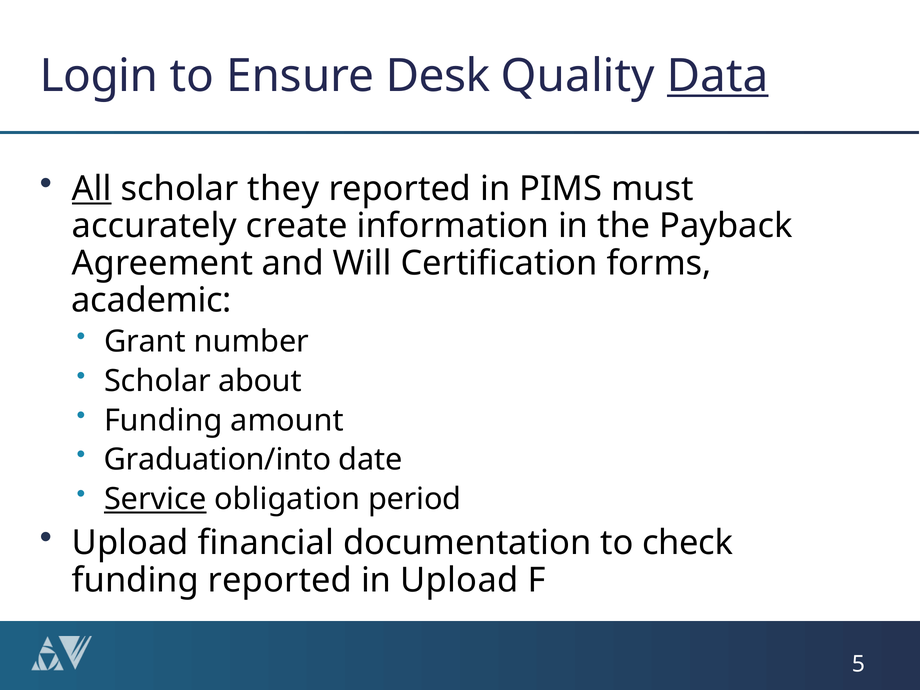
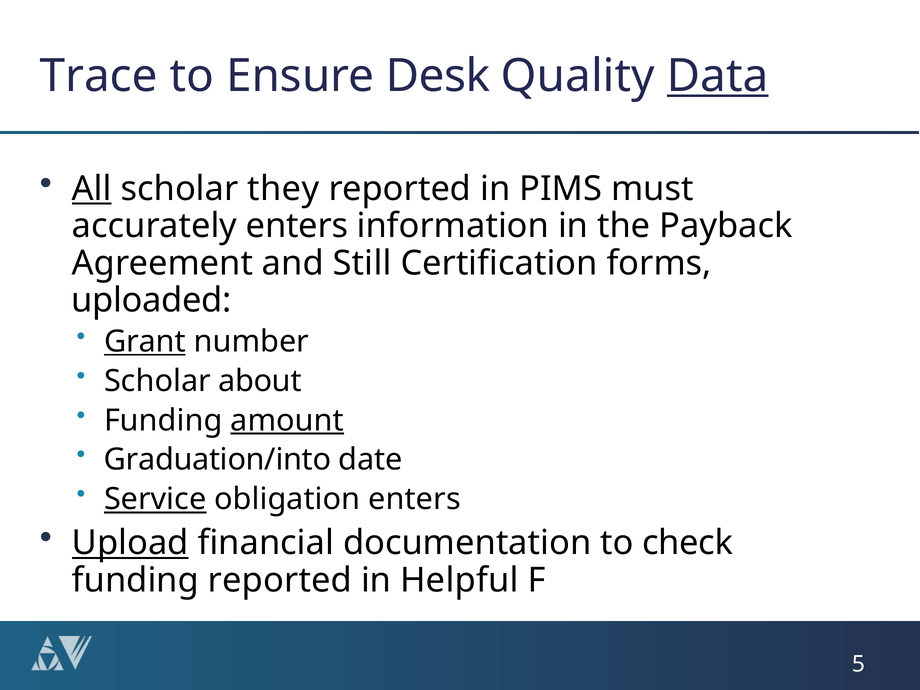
Login: Login -> Trace (99, 76)
accurately create: create -> enters (297, 226)
Will: Will -> Still (362, 263)
academic: academic -> uploaded (152, 301)
Grant underline: none -> present (145, 342)
amount underline: none -> present (287, 420)
obligation period: period -> enters (415, 499)
Upload underline: none -> present (130, 543)
in Upload: Upload -> Helpful (459, 580)
